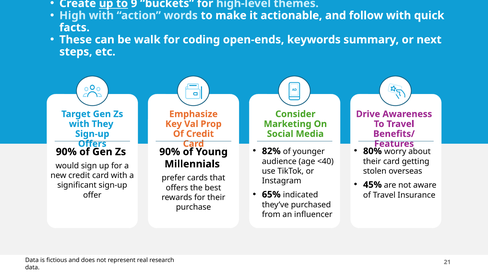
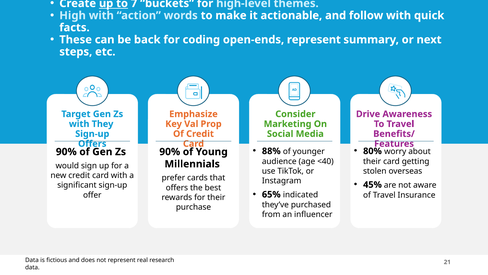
9: 9 -> 7 (134, 3)
walk: walk -> back (147, 40)
open-ends keywords: keywords -> represent (314, 40)
82%: 82% -> 88% (271, 151)
